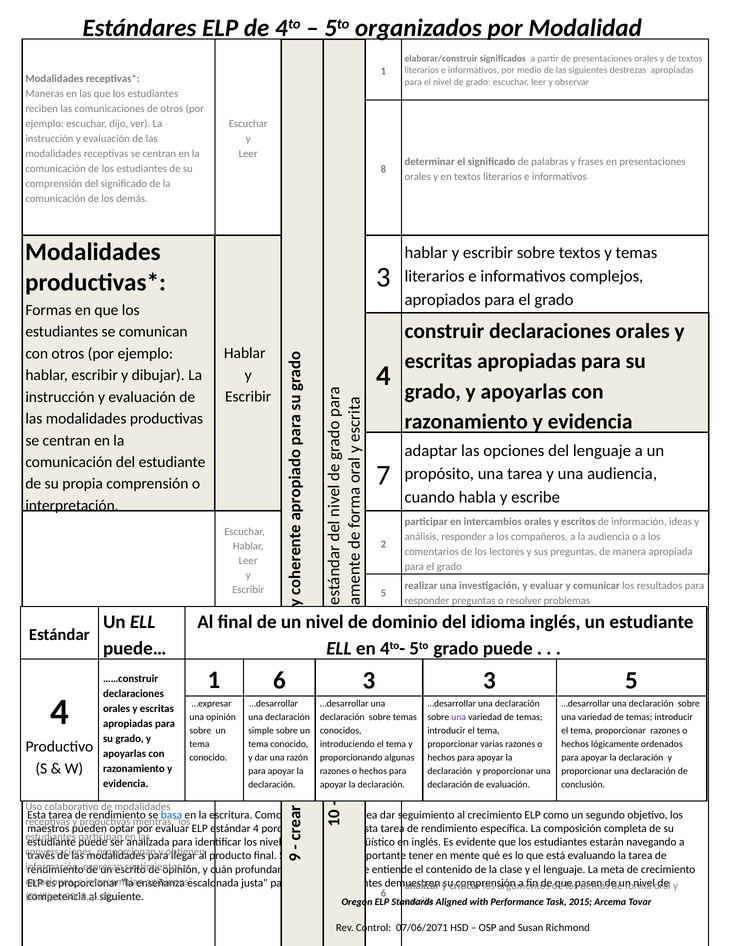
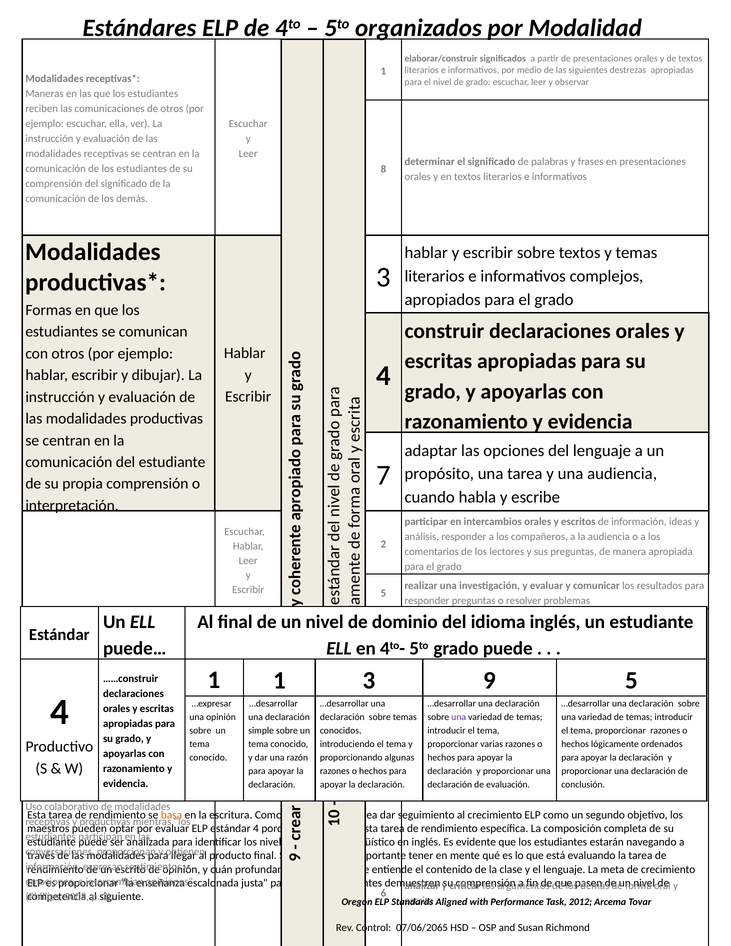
dijo: dijo -> ella (119, 124)
1 6: 6 -> 1 (279, 680)
3 3: 3 -> 9 (490, 680)
basa colour: blue -> orange (171, 815)
2015: 2015 -> 2012 (580, 902)
07/06/2071: 07/06/2071 -> 07/06/2065 (422, 928)
